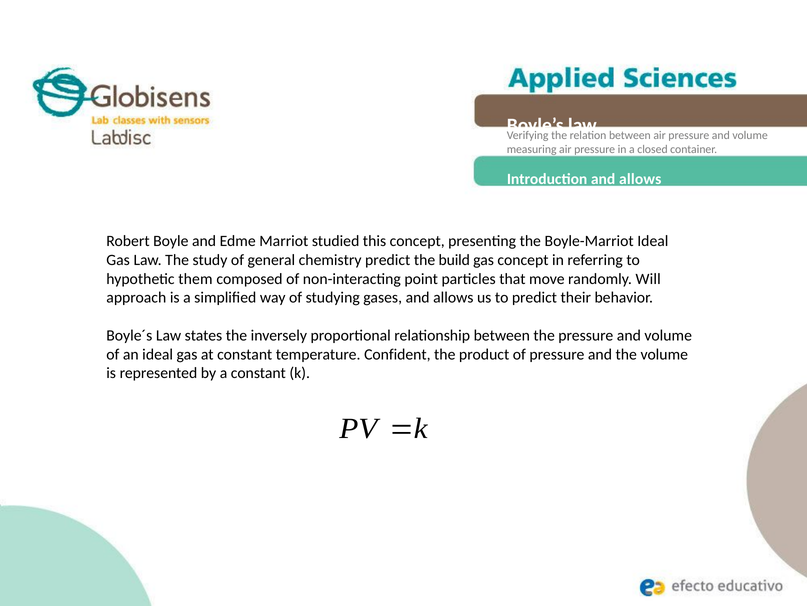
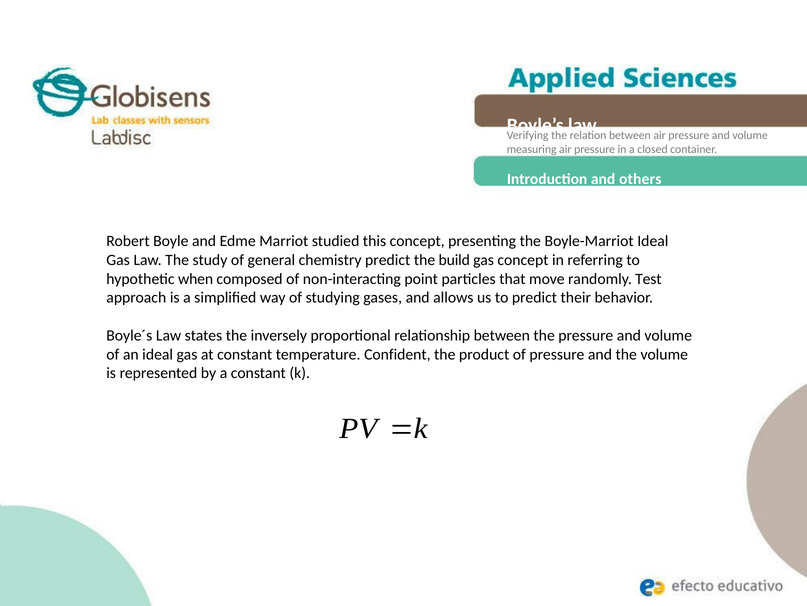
Introduction and allows: allows -> others (640, 179)
them: them -> when (196, 279)
Will: Will -> Test (648, 279)
